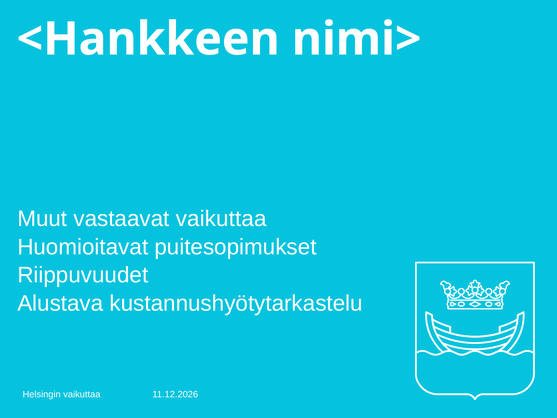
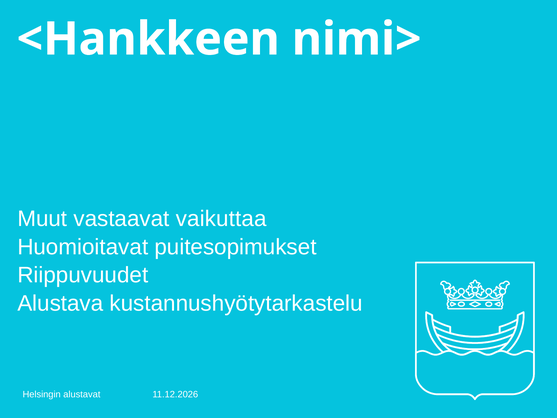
Helsingin vaikuttaa: vaikuttaa -> alustavat (82, 394)
